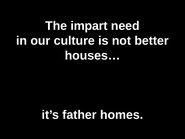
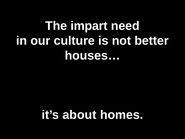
father: father -> about (79, 115)
